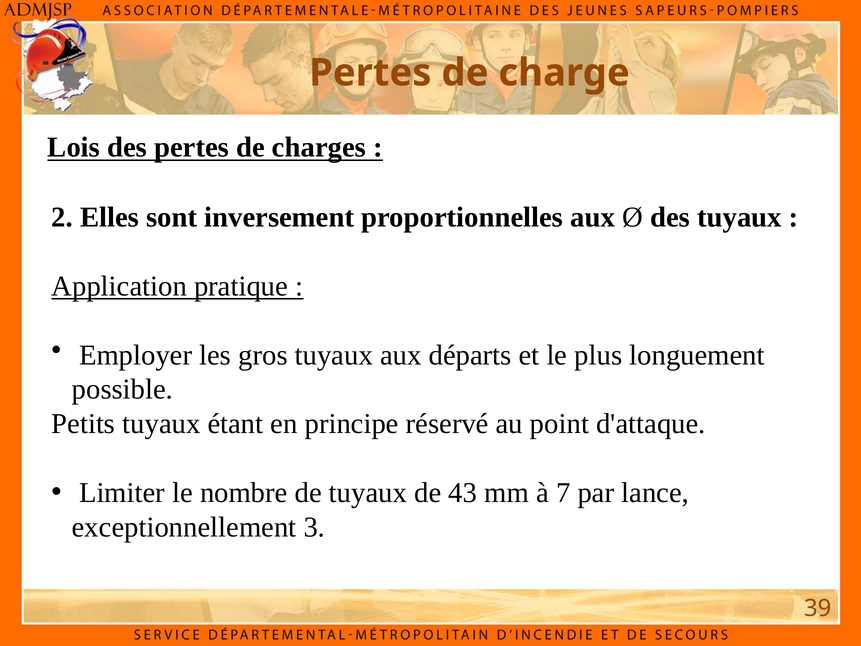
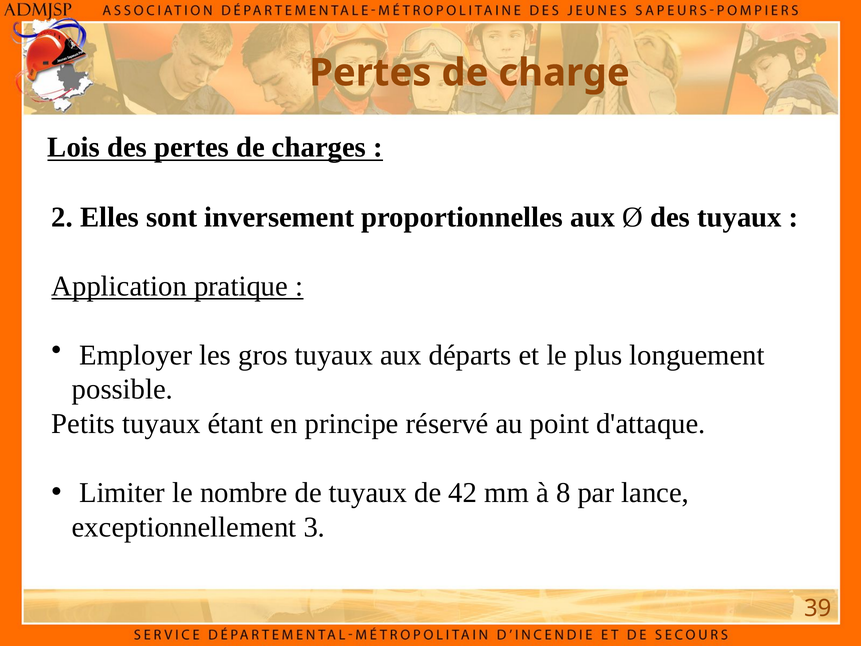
43: 43 -> 42 (463, 493)
7: 7 -> 8 (563, 493)
